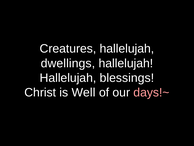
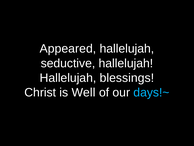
Creatures: Creatures -> Appeared (68, 49)
dwellings: dwellings -> seductive (68, 63)
days!~ colour: pink -> light blue (151, 92)
